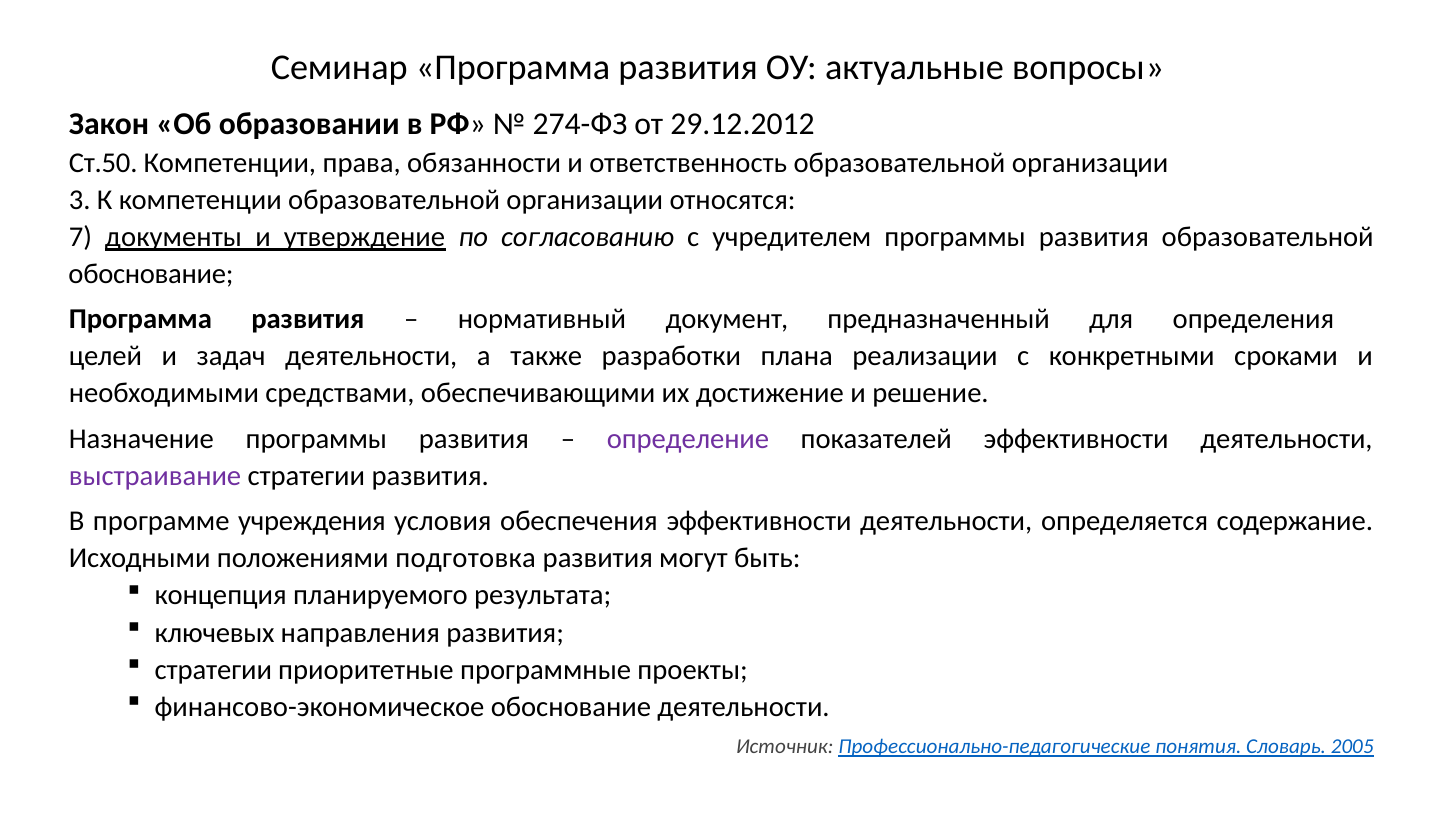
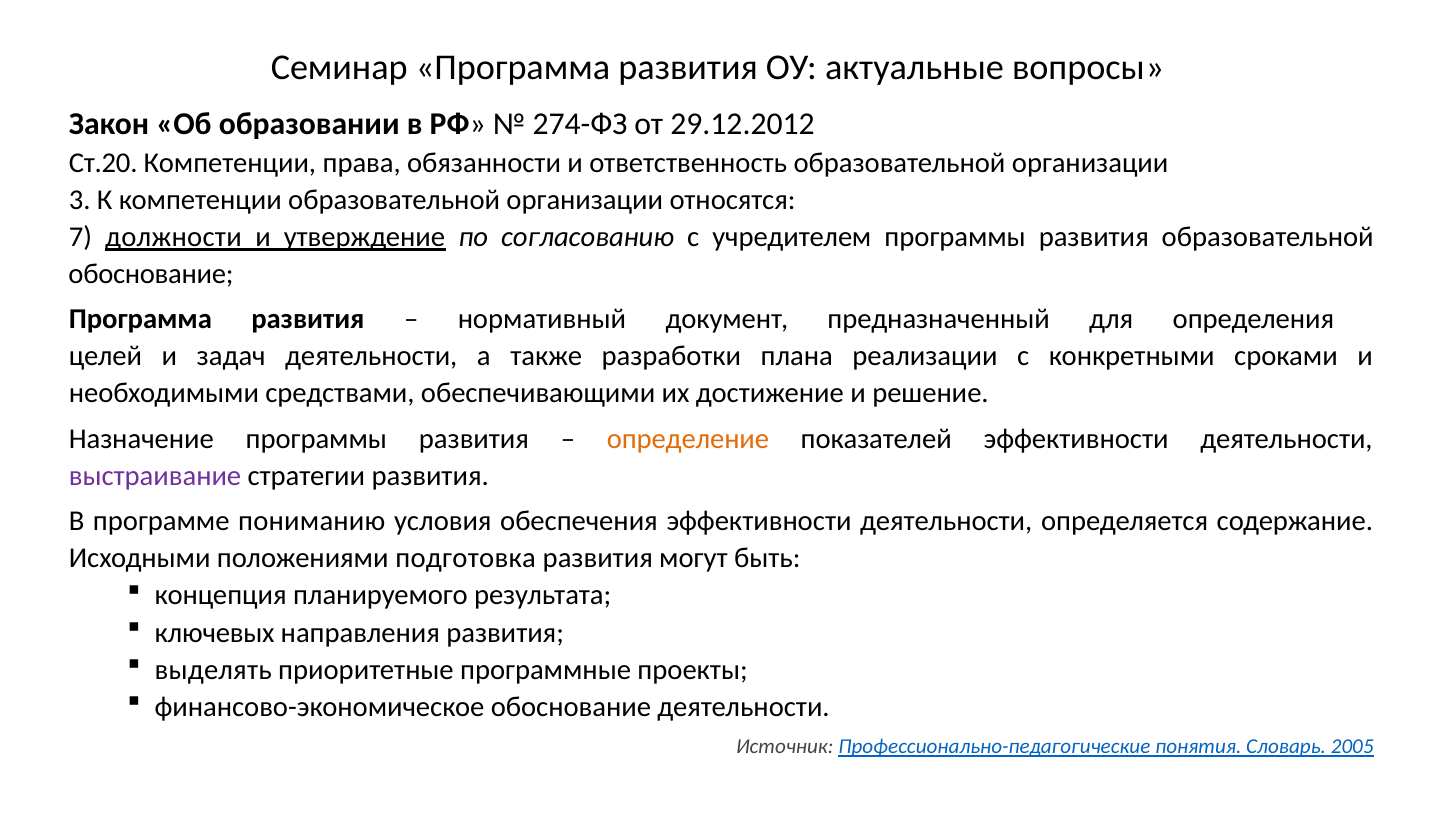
Ст.50: Ст.50 -> Ст.20 (103, 163)
документы: документы -> должности (173, 237)
определение colour: purple -> orange (688, 439)
учреждения: учреждения -> пониманию (312, 521)
стратегии: стратегии -> выделять (213, 670)
